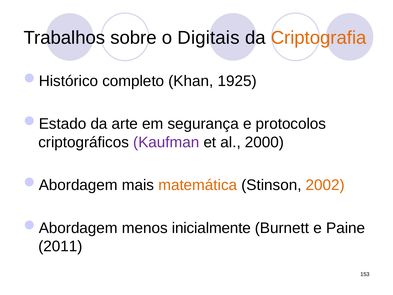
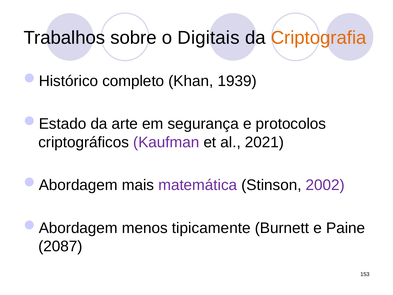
1925: 1925 -> 1939 (237, 81)
2000: 2000 -> 2021 (265, 142)
matemática colour: orange -> purple (198, 185)
2002 colour: orange -> purple (325, 185)
inicialmente: inicialmente -> tipicamente (211, 228)
2011: 2011 -> 2087 (60, 246)
